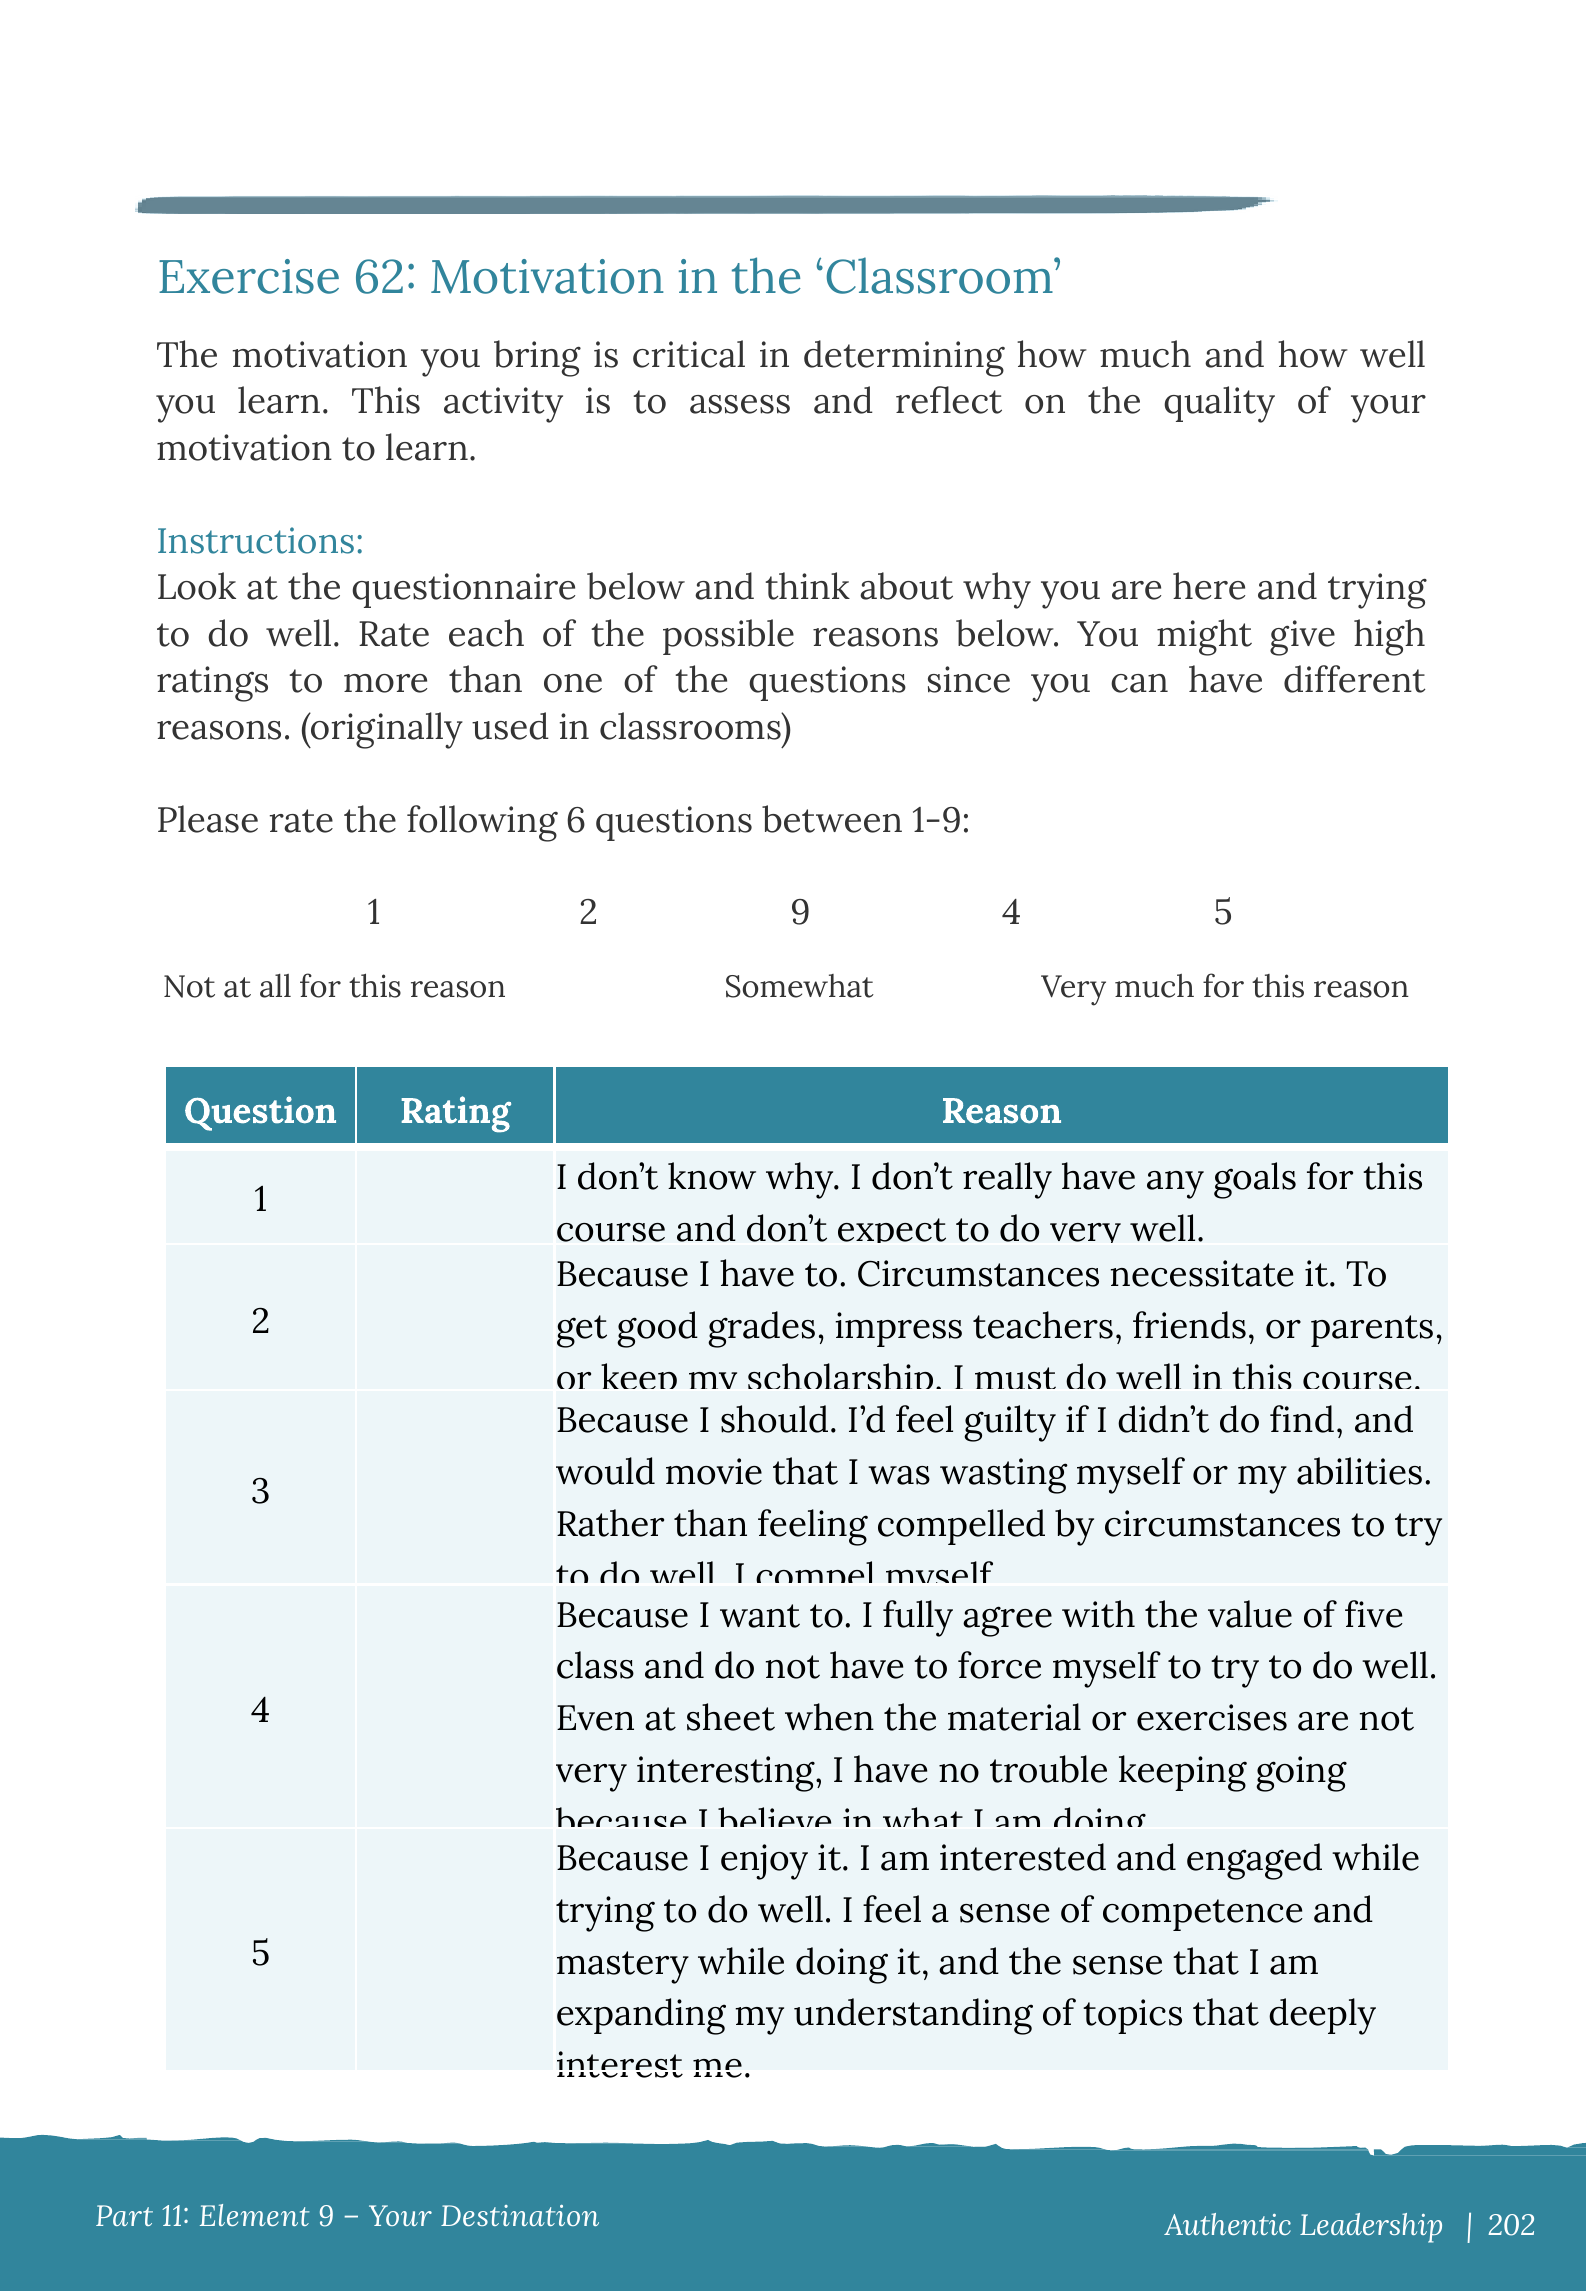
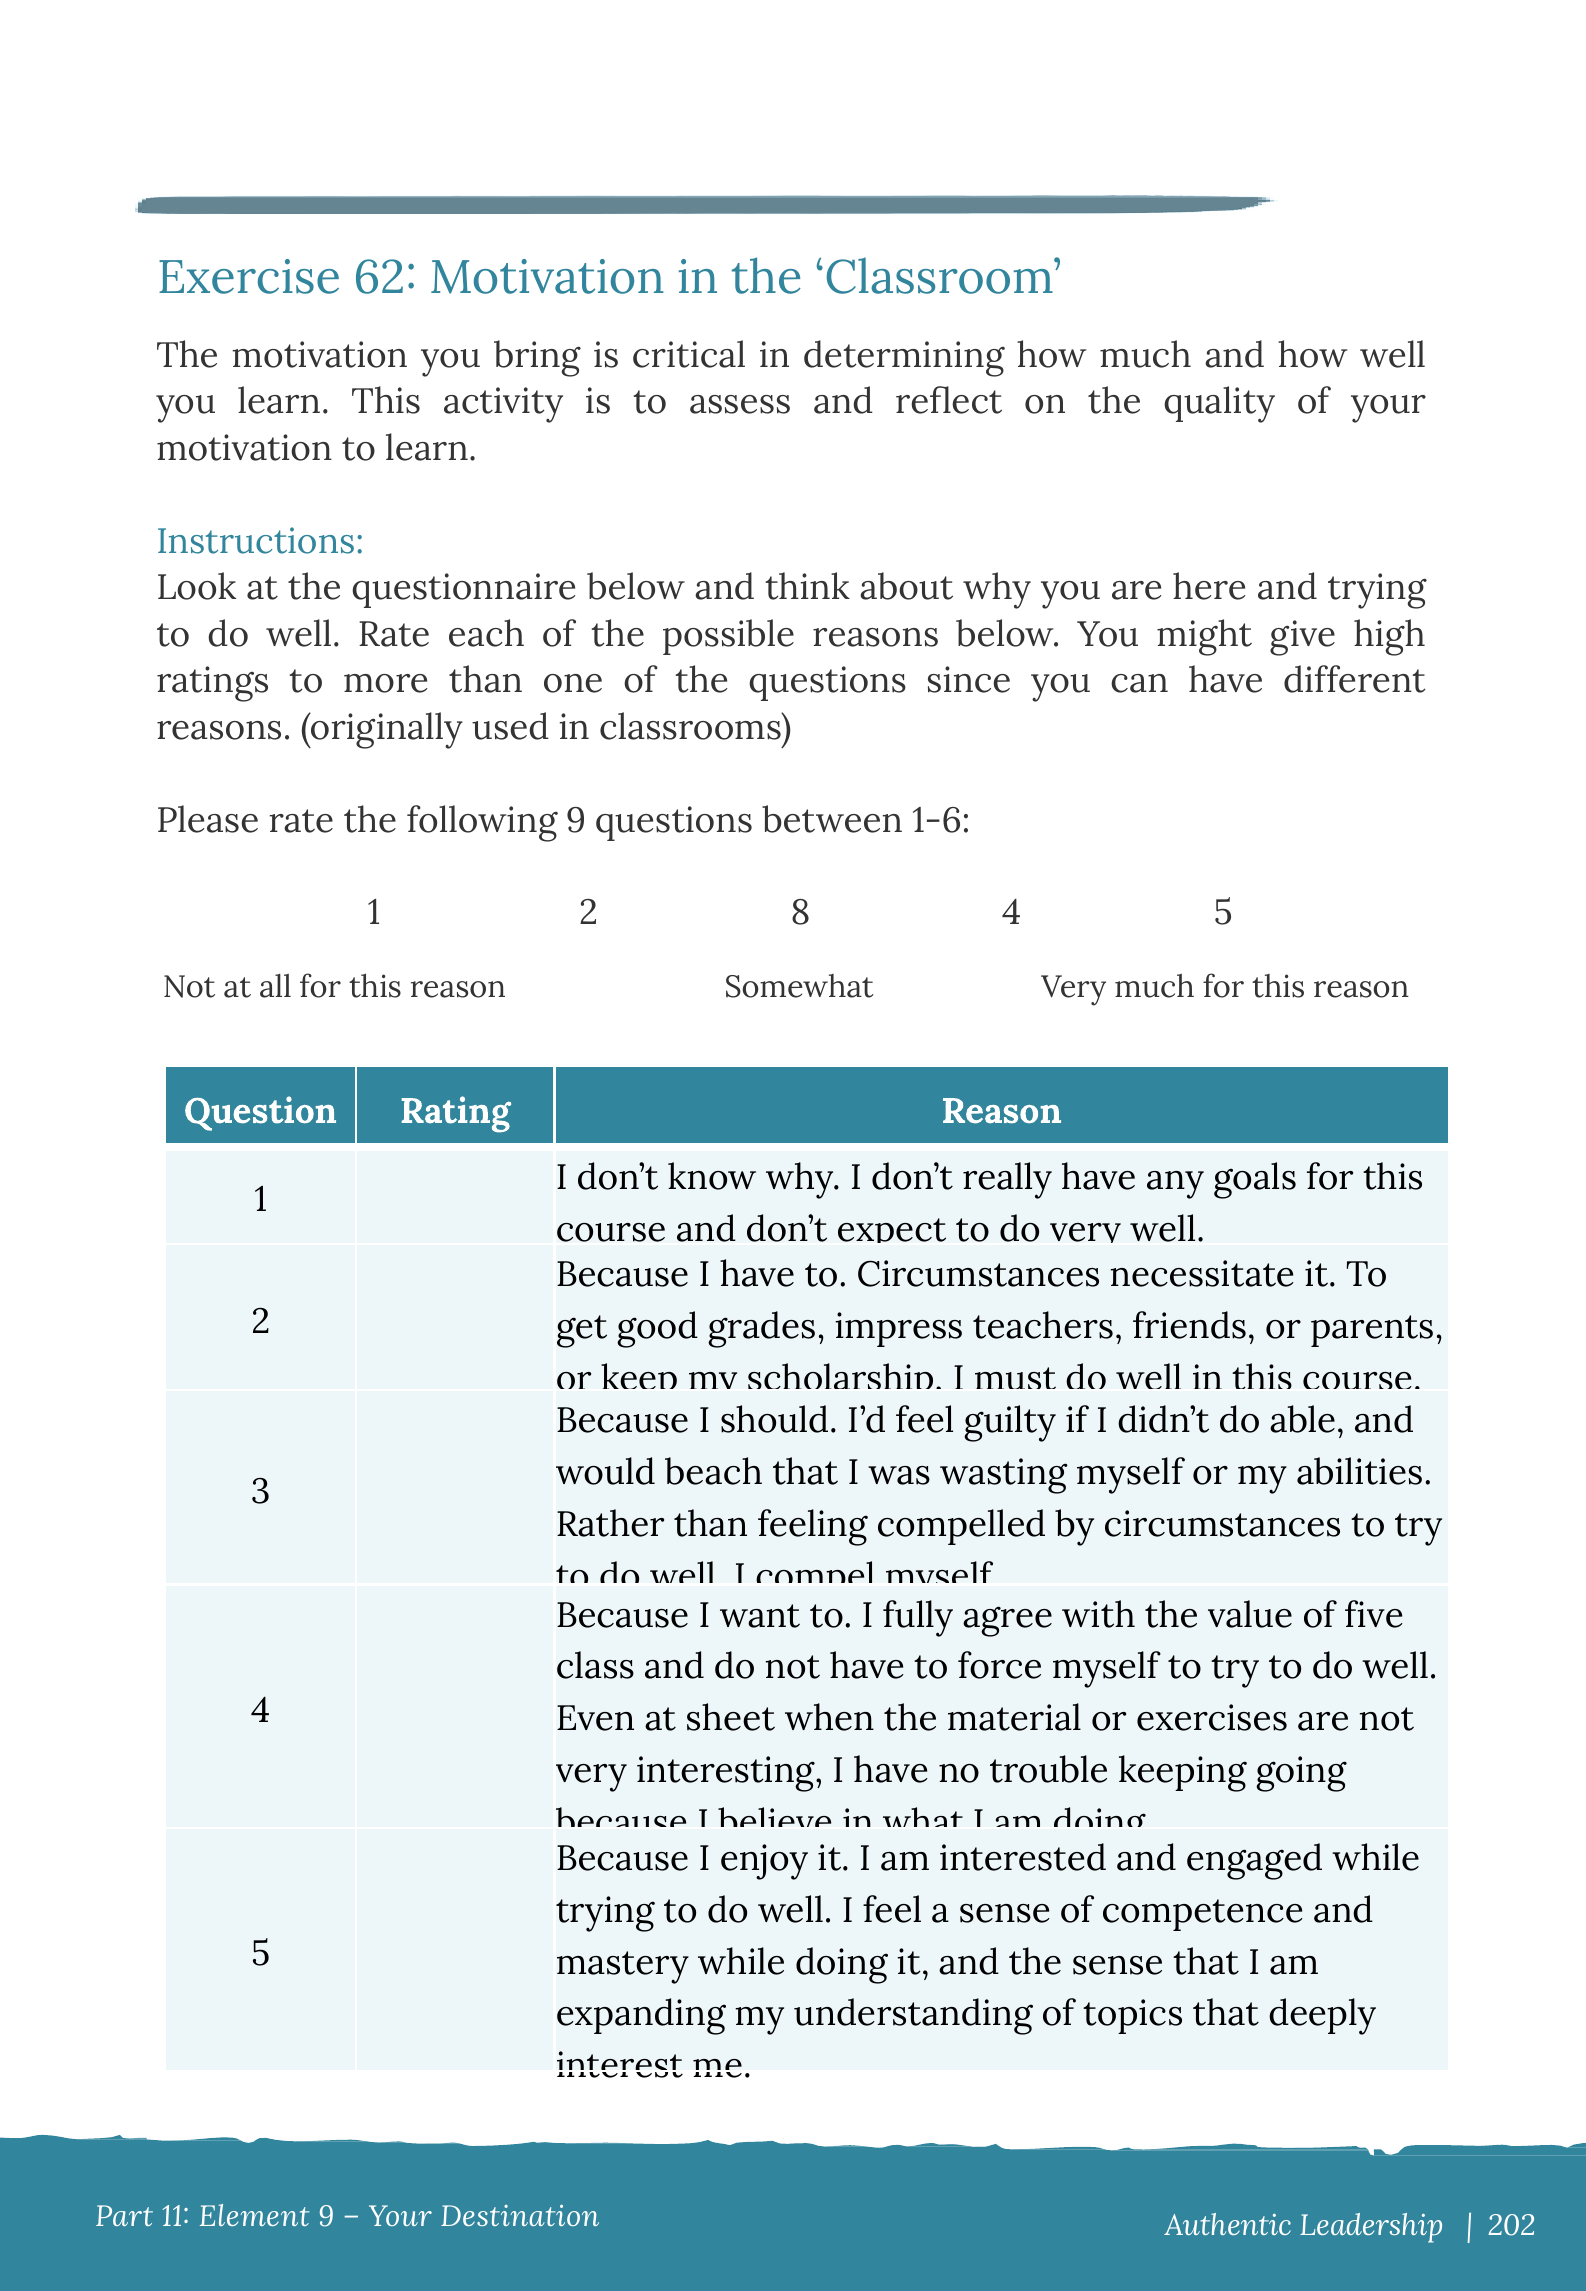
following 6: 6 -> 9 (576, 820)
1-9: 1-9 -> 1-6 (941, 820)
2 9: 9 -> 8 (801, 913)
find: find -> able (1307, 1421)
movie: movie -> beach (714, 1473)
